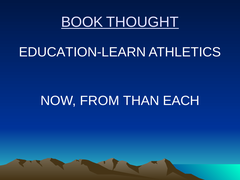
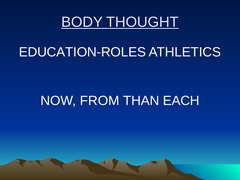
BOOK: BOOK -> BODY (82, 22)
EDUCATION-LEARN: EDUCATION-LEARN -> EDUCATION-ROLES (82, 52)
